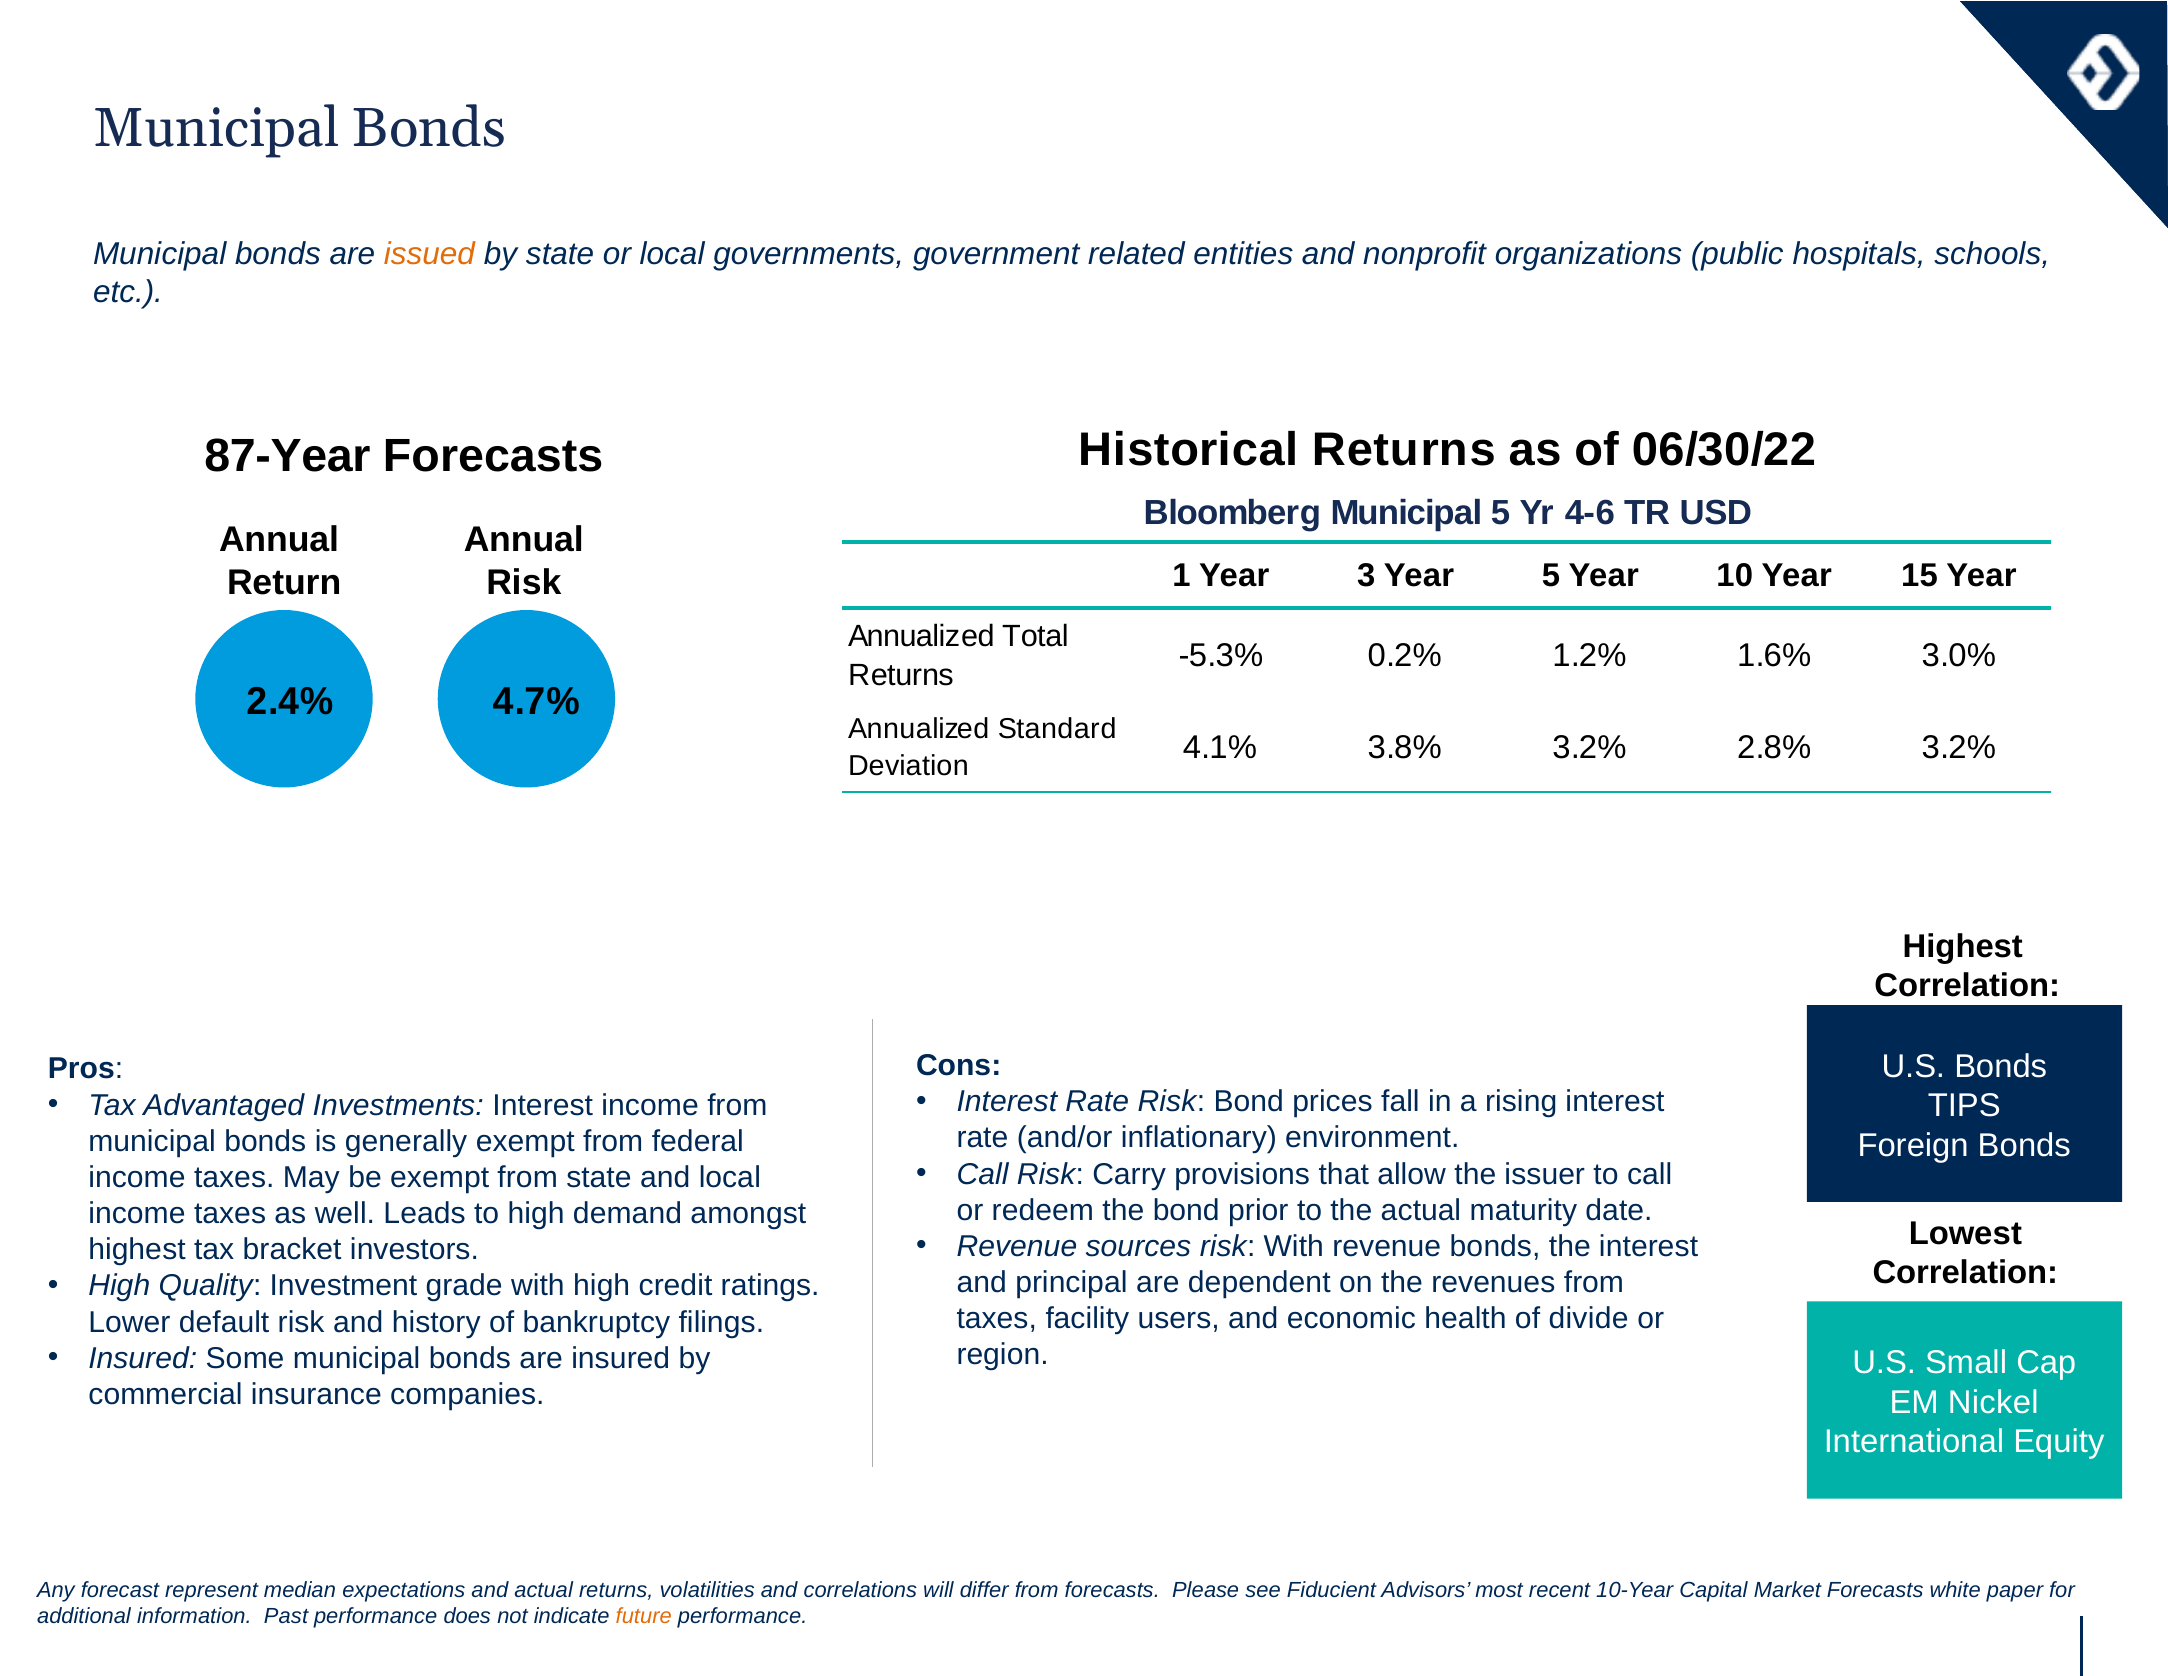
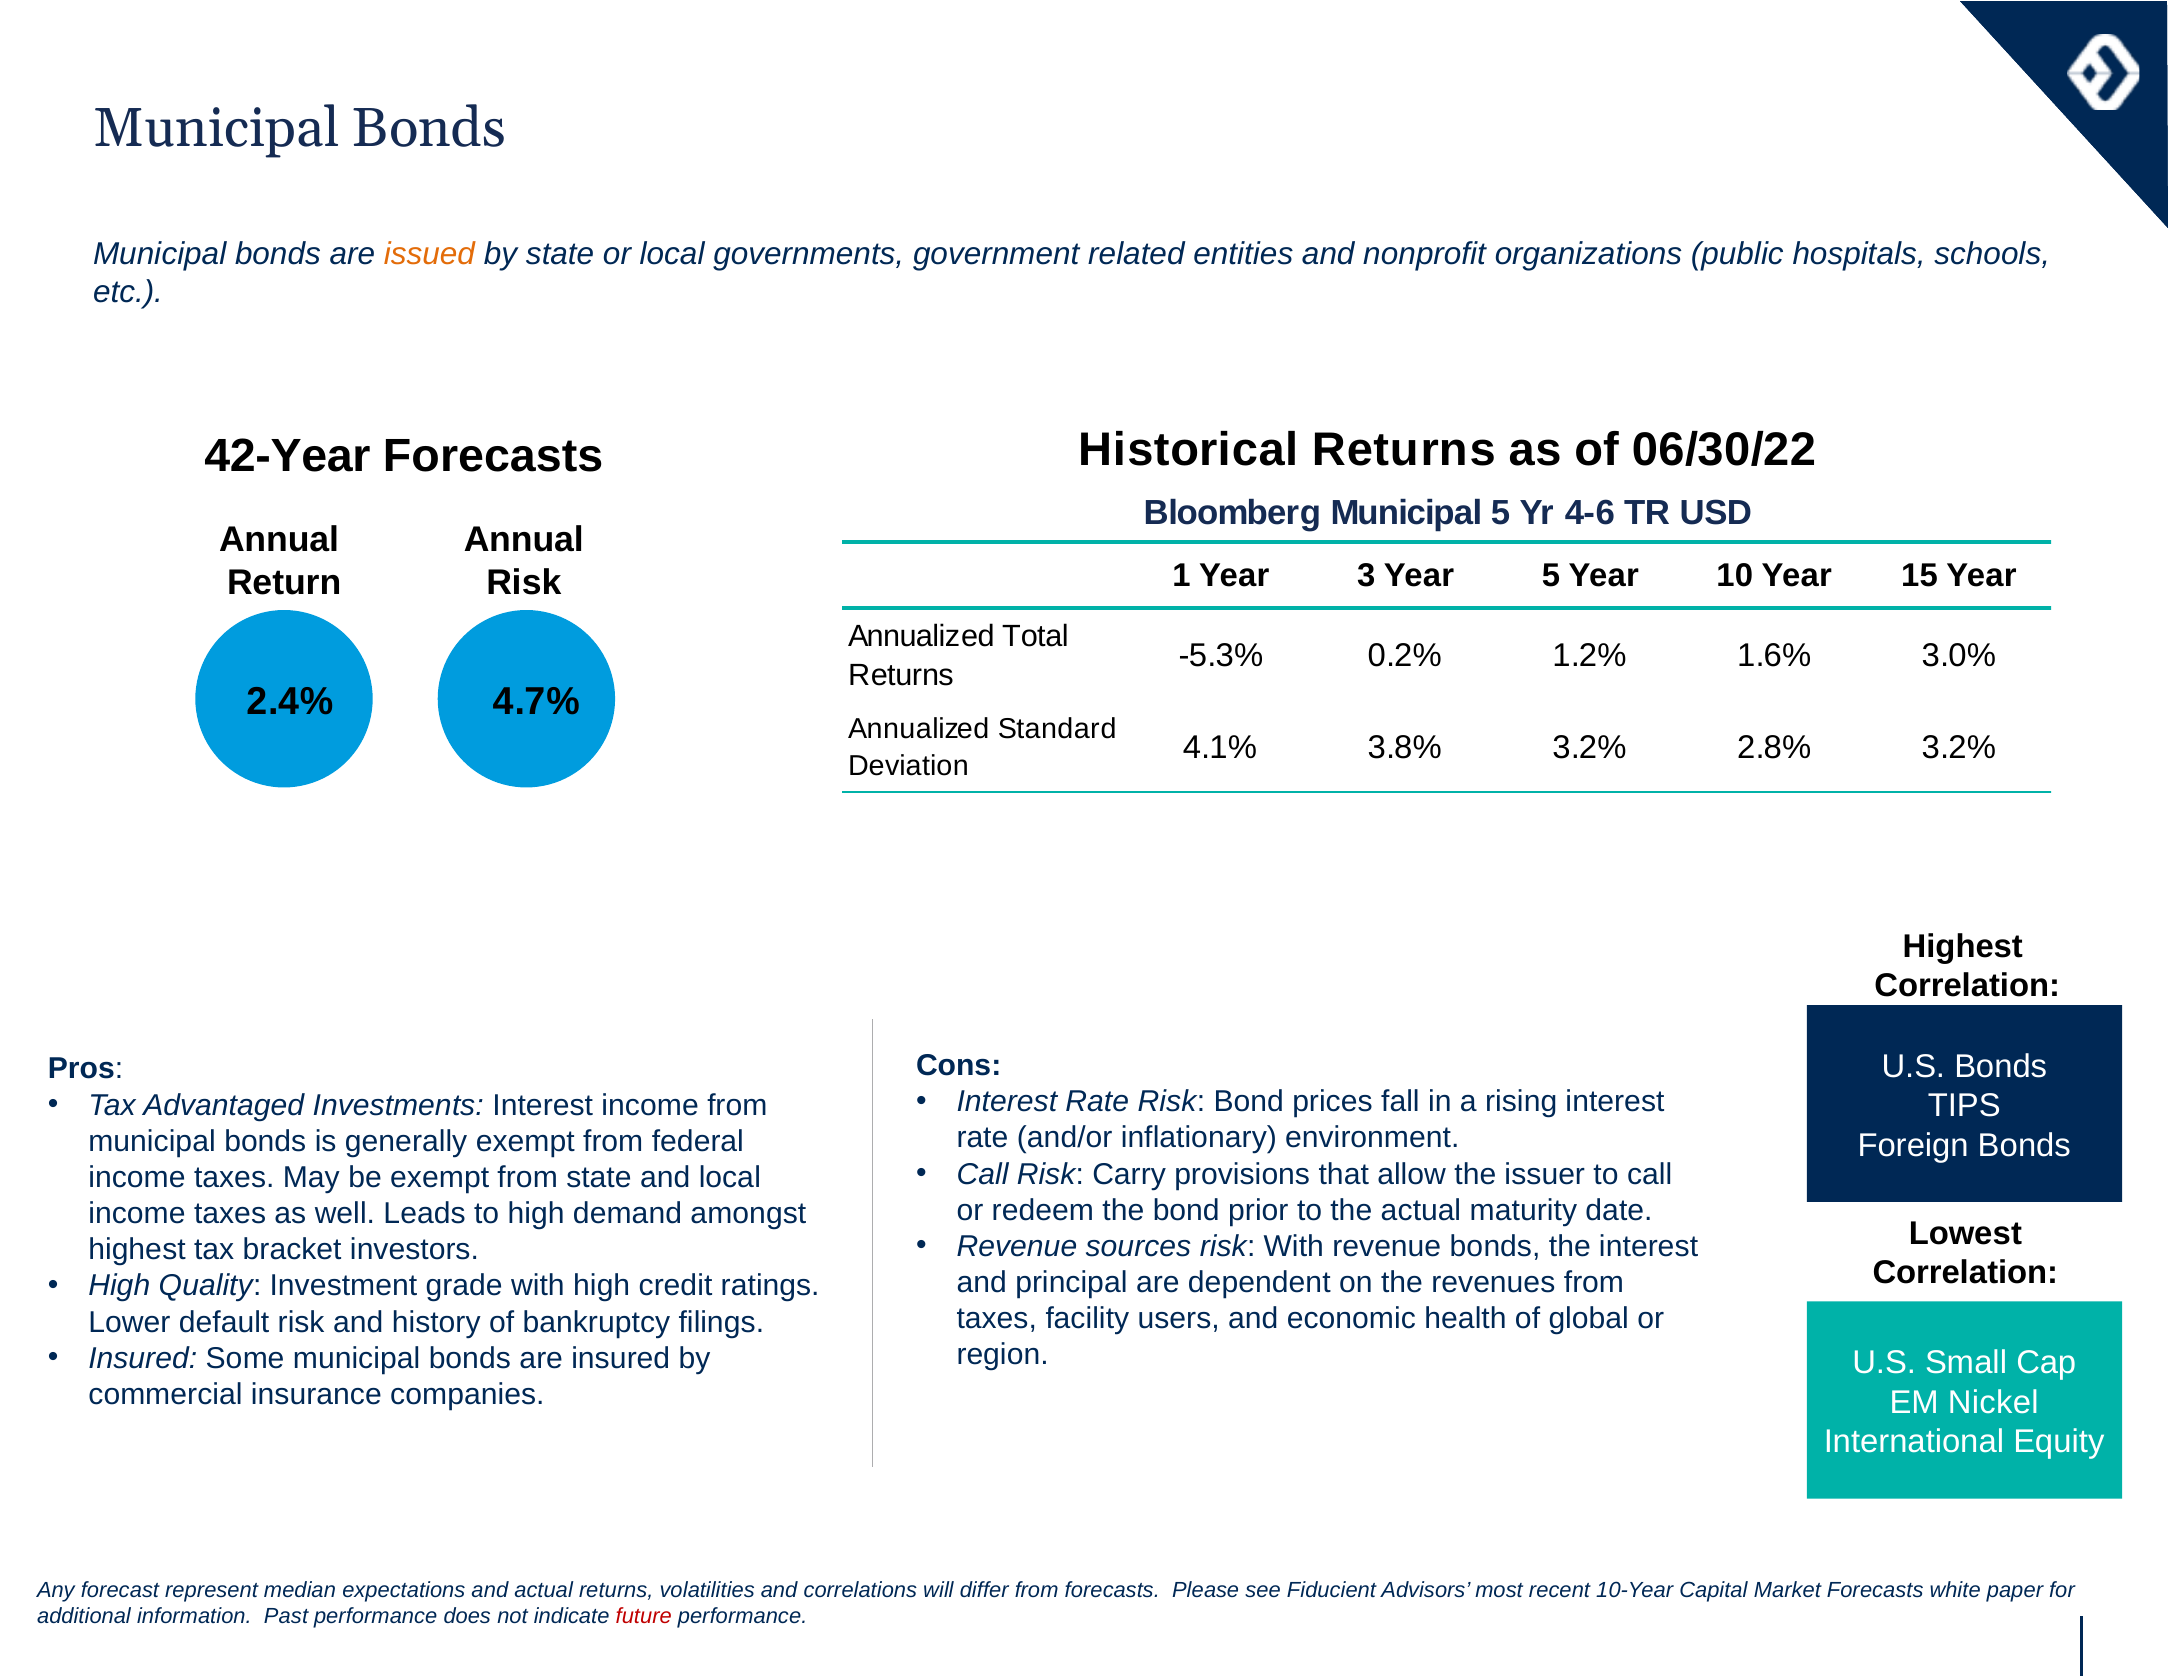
87-Year: 87-Year -> 42-Year (287, 456)
divide: divide -> global (1589, 1318)
future colour: orange -> red (644, 1615)
